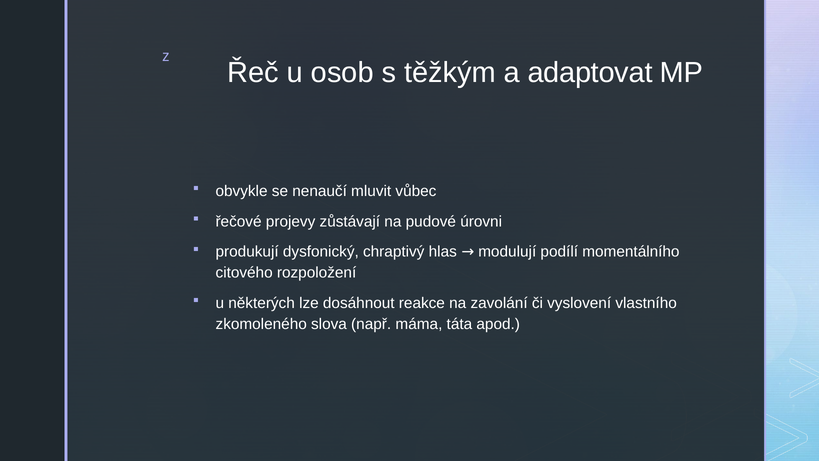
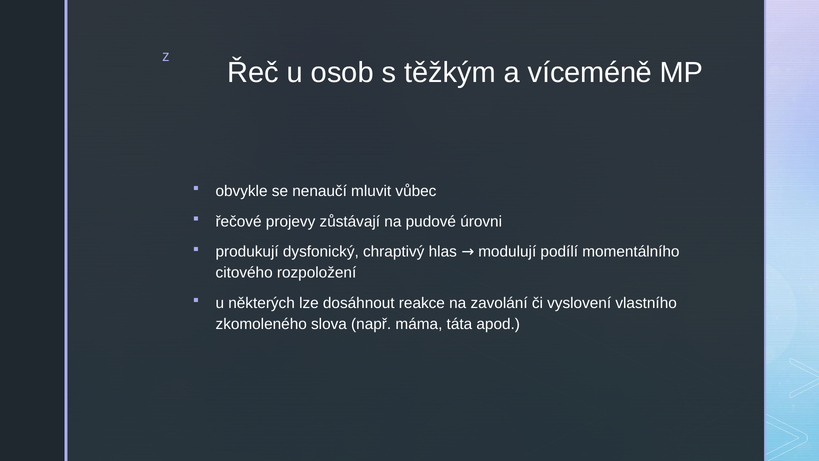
adaptovat: adaptovat -> víceméně (590, 73)
